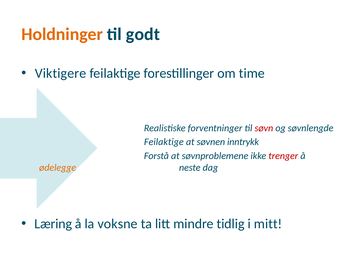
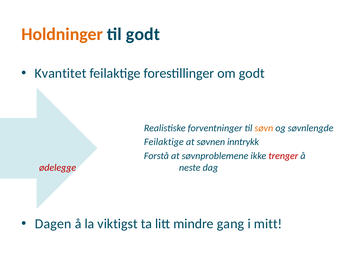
Viktigere: Viktigere -> Kvantitet (61, 73)
om time: time -> godt (252, 73)
søvn colour: red -> orange (264, 128)
ødelegge colour: orange -> red (58, 168)
Læring: Læring -> Dagen (53, 224)
voksne: voksne -> viktigst (118, 224)
tidlig: tidlig -> gang (231, 224)
